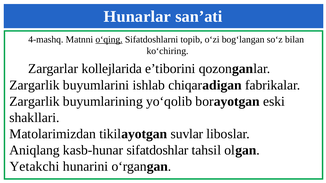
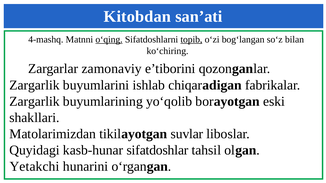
Hunarlar: Hunarlar -> Kitobdan (137, 17)
topib underline: none -> present (191, 40)
kollejlarida: kollejlarida -> zamonaviy (112, 69)
Aniqlang: Aniqlang -> Quyidagi (35, 150)
